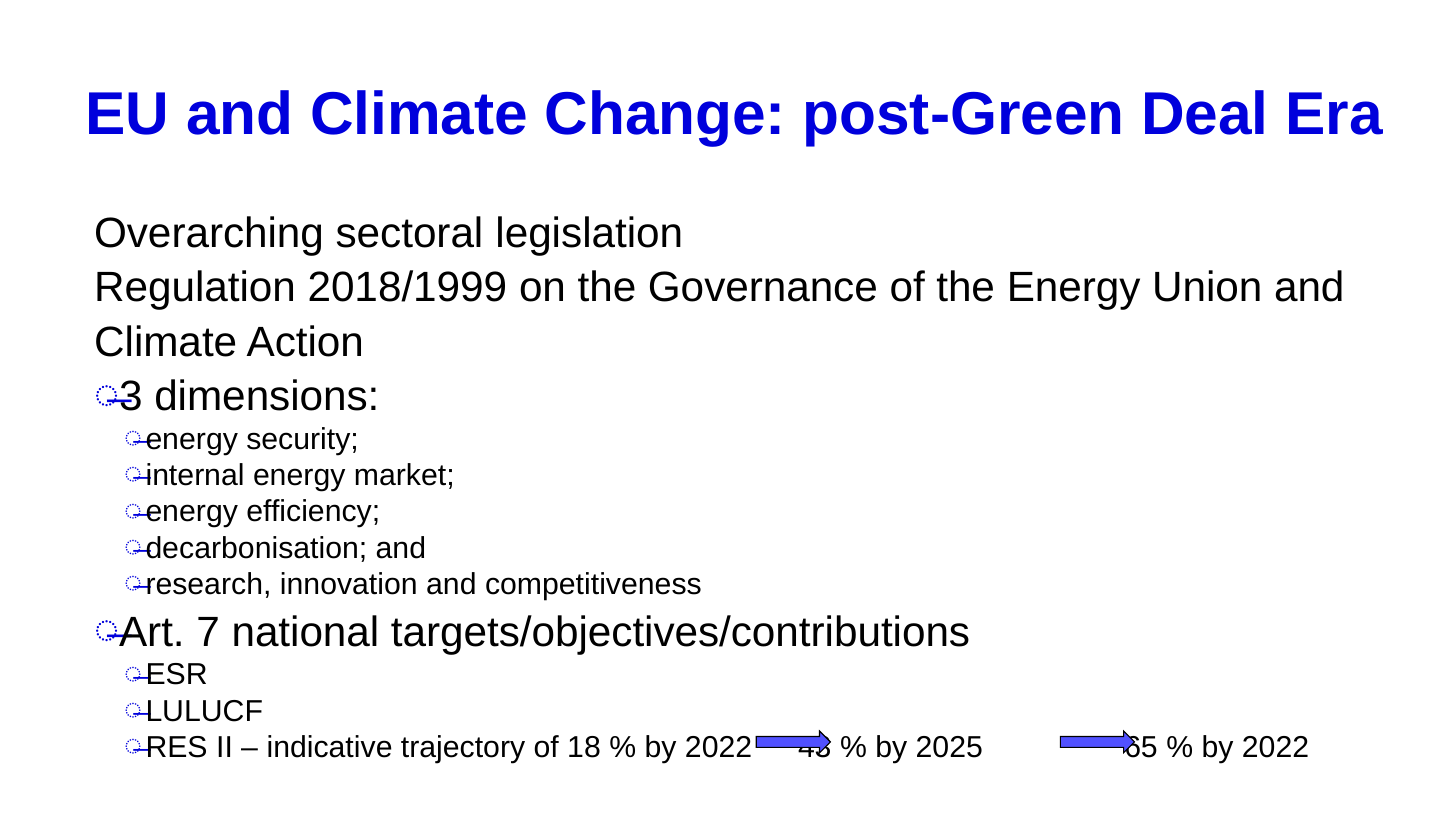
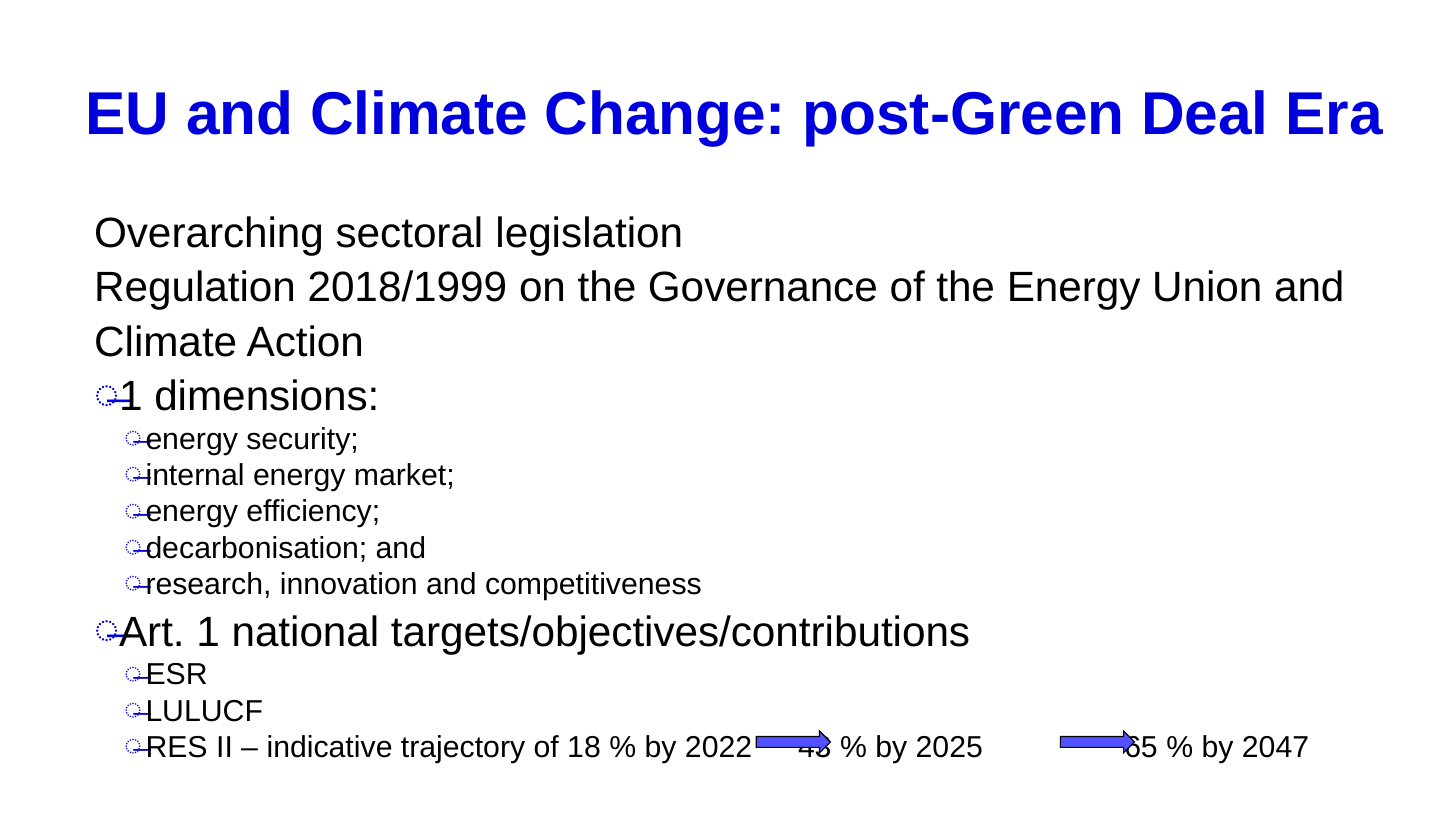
3: 3 -> 1 (131, 396)
Art 7: 7 -> 1 (208, 632)
2022: 2022 -> 2047 (1276, 747)
